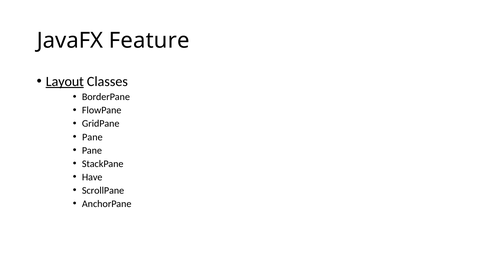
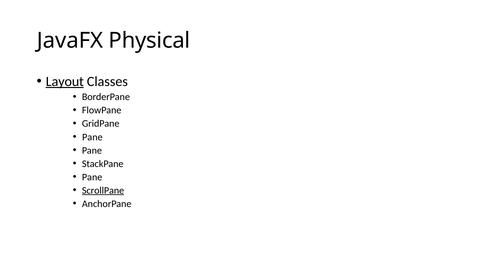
Feature: Feature -> Physical (149, 40)
Have: Have -> Pane (92, 177)
ScrollPane underline: none -> present (103, 190)
